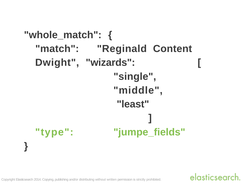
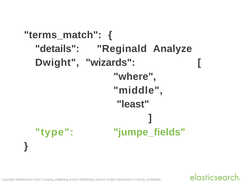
whole_match: whole_match -> terms_match (63, 35)
match: match -> details (57, 49)
Content: Content -> Analyze (173, 49)
single: single -> where (135, 76)
